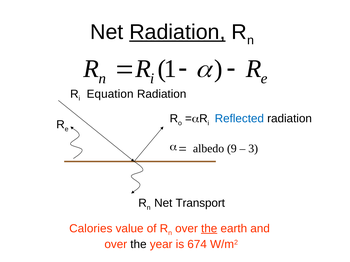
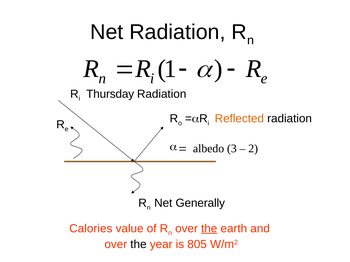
Radiation underline: present -> none (177, 32)
Equation: Equation -> Thursday (110, 94)
Reflected colour: blue -> orange (239, 119)
9: 9 -> 3 (232, 149)
3: 3 -> 2 (253, 149)
Transport: Transport -> Generally (200, 203)
674: 674 -> 805 (197, 245)
